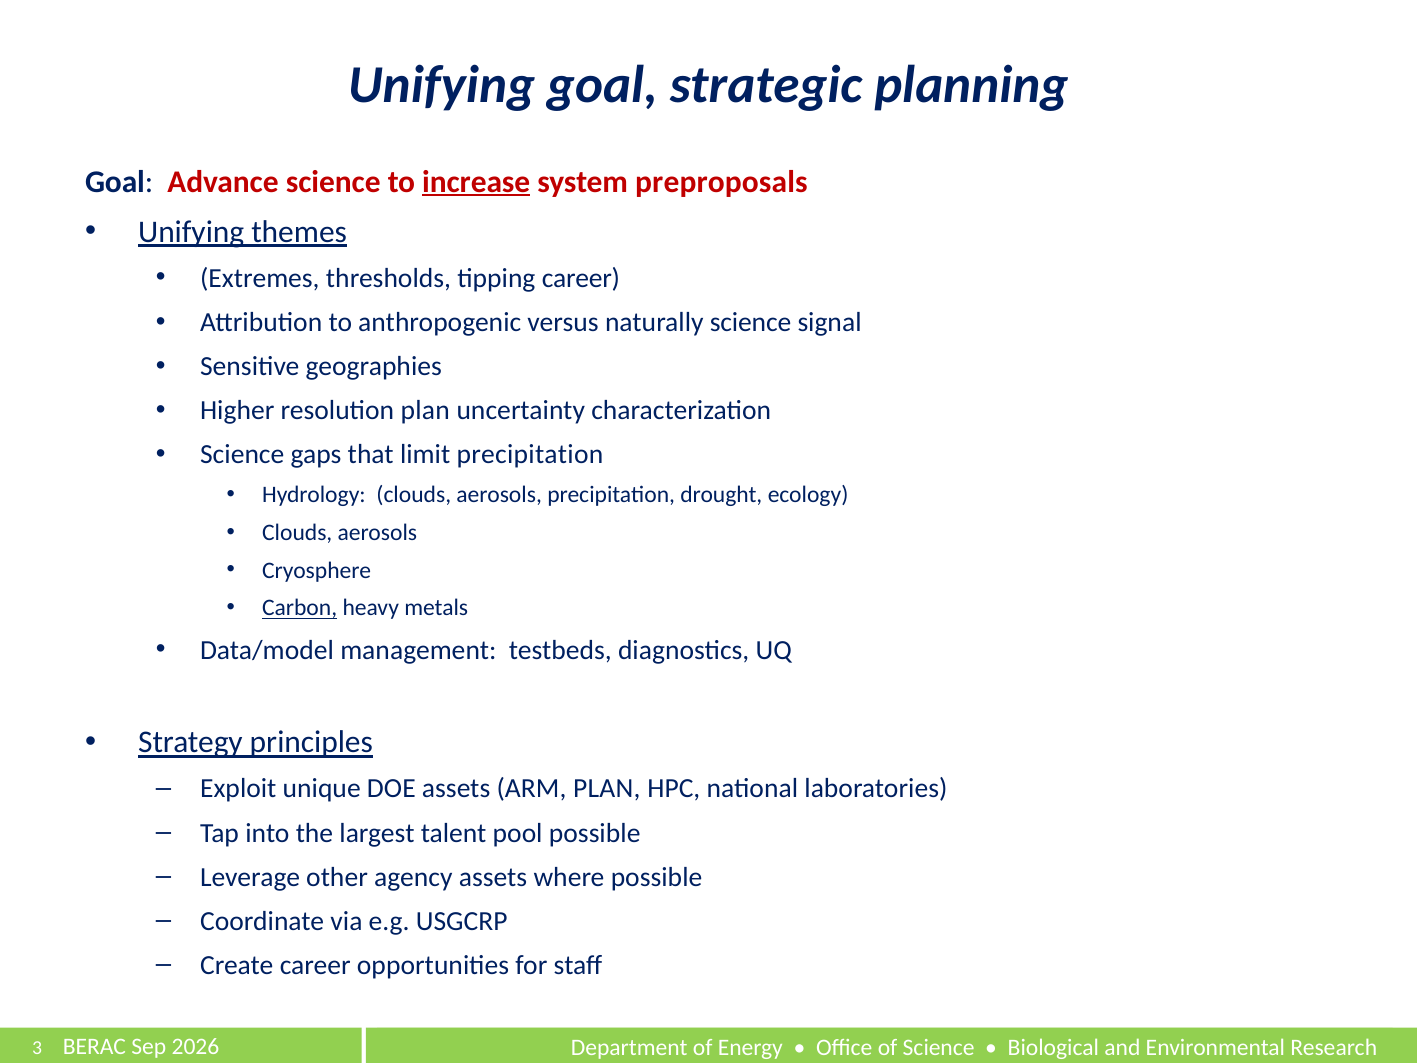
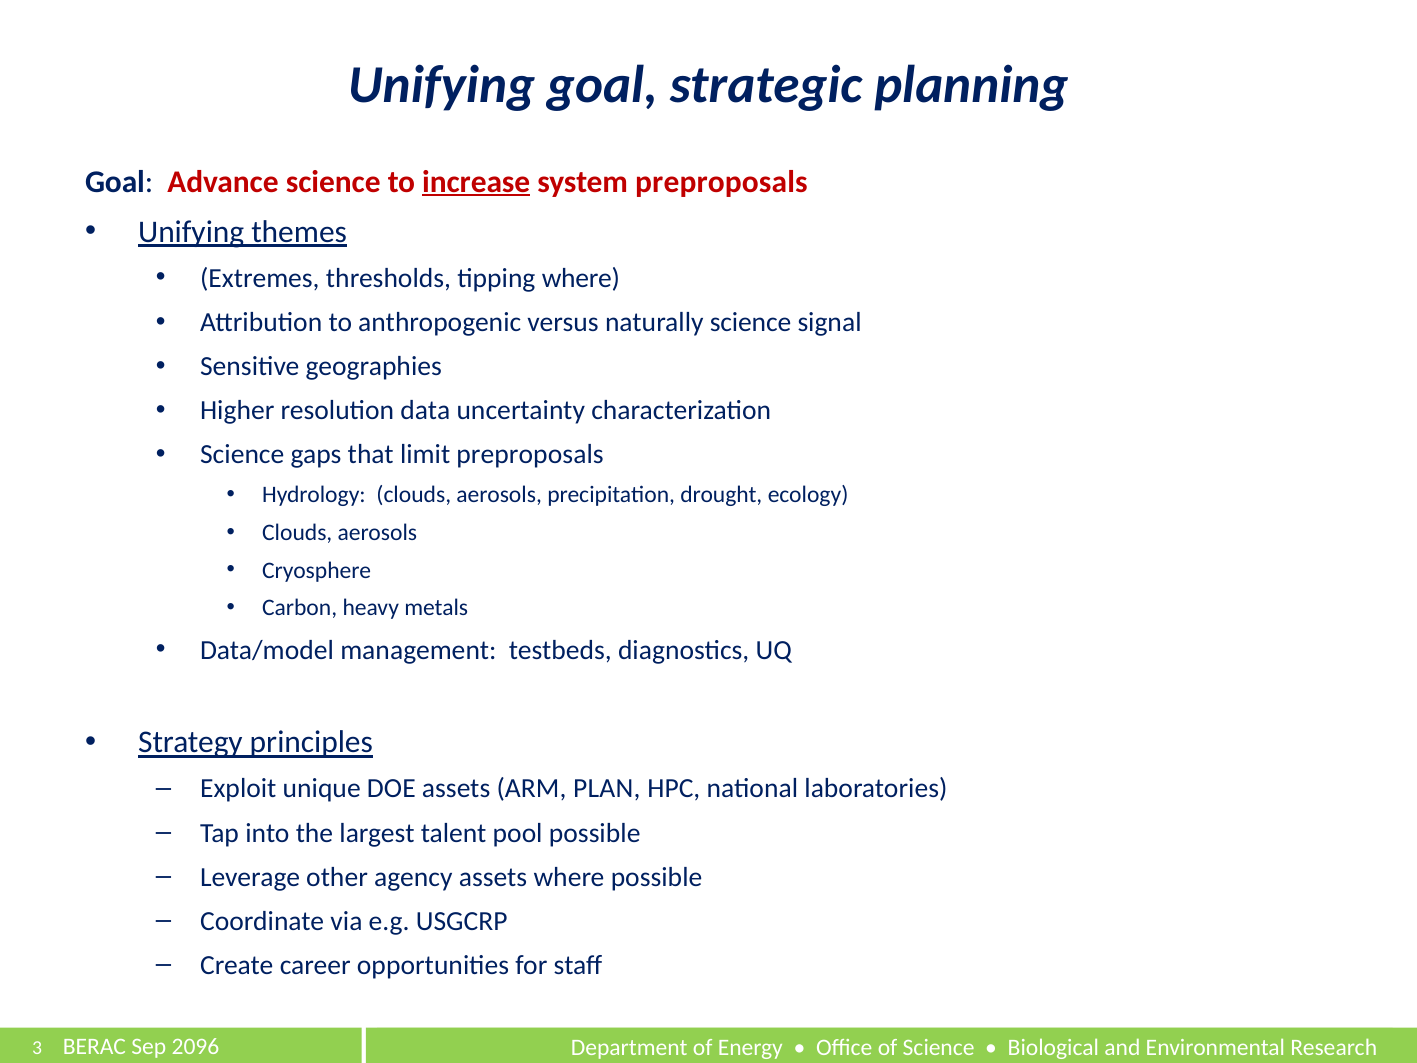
tipping career: career -> where (581, 278)
resolution plan: plan -> data (425, 411)
limit precipitation: precipitation -> preproposals (530, 455)
Carbon underline: present -> none (300, 608)
2026: 2026 -> 2096 (195, 1046)
